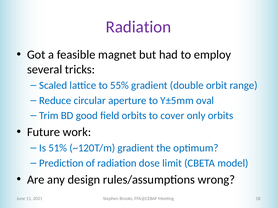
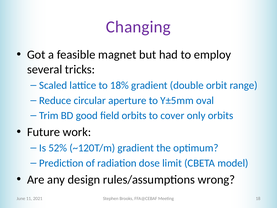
Radiation: Radiation -> Changing (138, 27)
55%: 55% -> 18% (119, 85)
51%: 51% -> 52% (58, 148)
